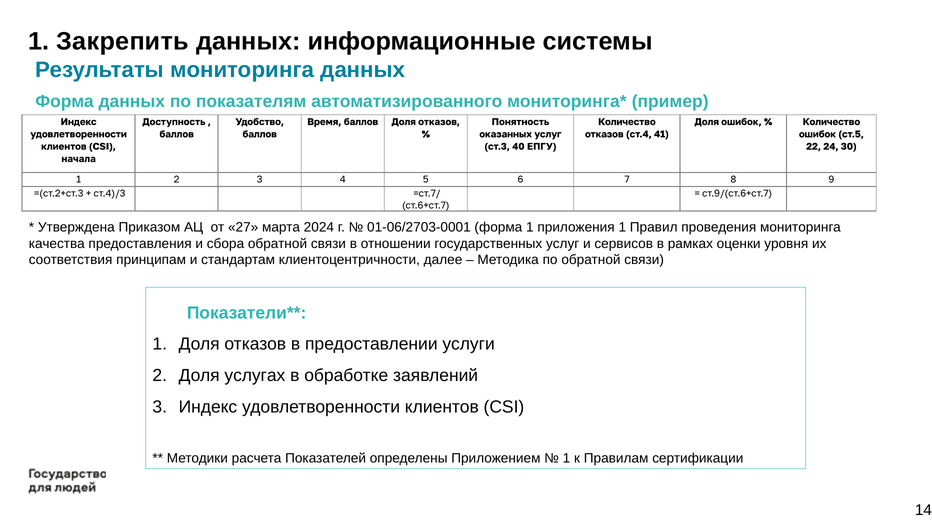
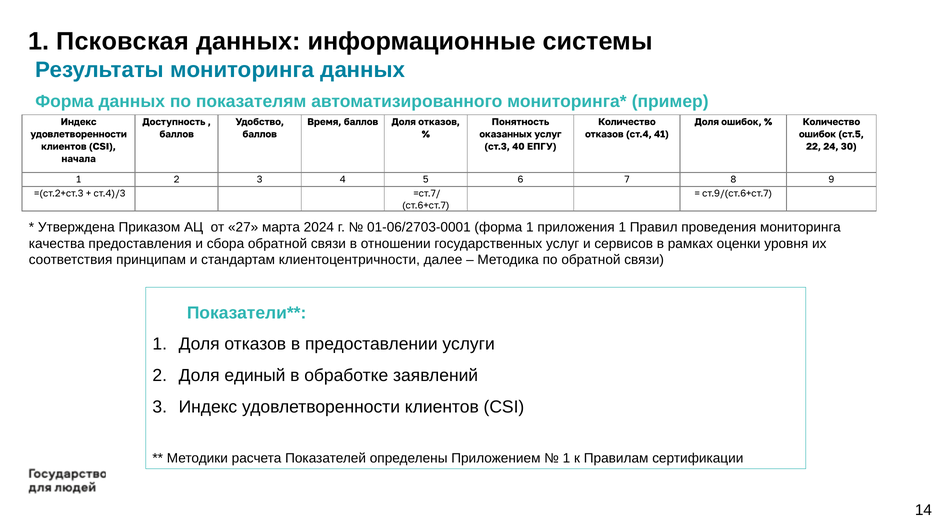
Закрепить: Закрепить -> Псковская (123, 42)
услугах: услугах -> единый (255, 376)
